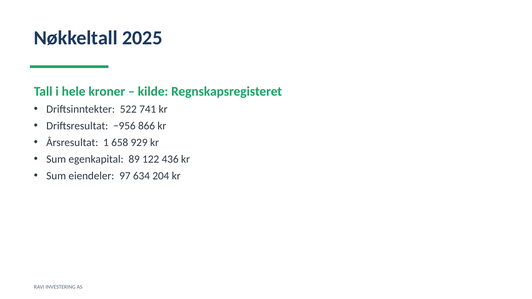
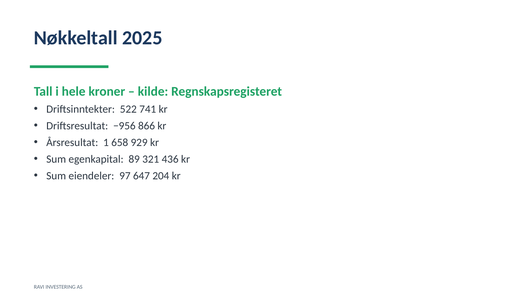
122: 122 -> 321 (151, 159)
634: 634 -> 647 (141, 176)
